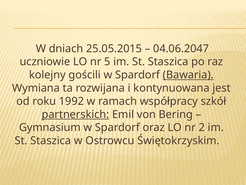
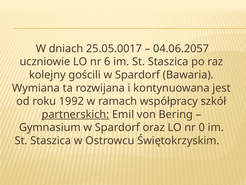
25.05.2015: 25.05.2015 -> 25.05.0017 (114, 48)
04.06.2047: 04.06.2047 -> 04.06.2057 (181, 48)
5: 5 -> 6 (107, 62)
Bawaria underline: present -> none (188, 75)
2: 2 -> 0 (202, 127)
